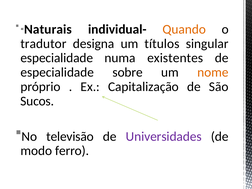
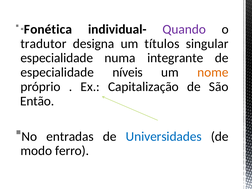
Naturais: Naturais -> Fonética (48, 29)
Quando colour: orange -> purple (184, 29)
existentes: existentes -> integrante (175, 58)
sobre: sobre -> níveis (128, 72)
Sucos: Sucos -> Então (37, 101)
televisão: televisão -> entradas (70, 136)
Universidades colour: purple -> blue (164, 136)
